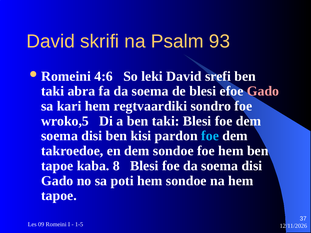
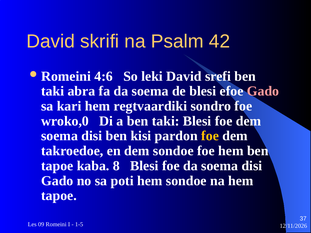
93: 93 -> 42 (220, 41)
wroko,5: wroko,5 -> wroko,0 (65, 121)
foe colour: light blue -> yellow (210, 136)
